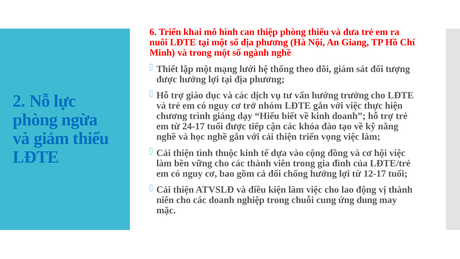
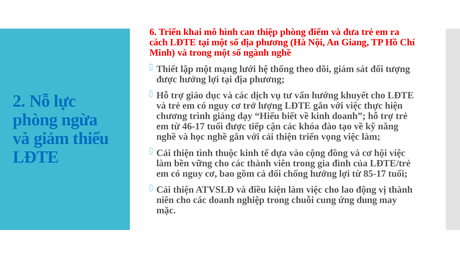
thiếu: thiếu -> điểm (318, 32)
nuôi: nuôi -> cách (159, 42)
trưởng: trưởng -> khuyết (355, 95)
nhóm: nhóm -> lượng (270, 106)
24-17: 24-17 -> 46-17 (193, 126)
12-17: 12-17 -> 85-17 (375, 173)
